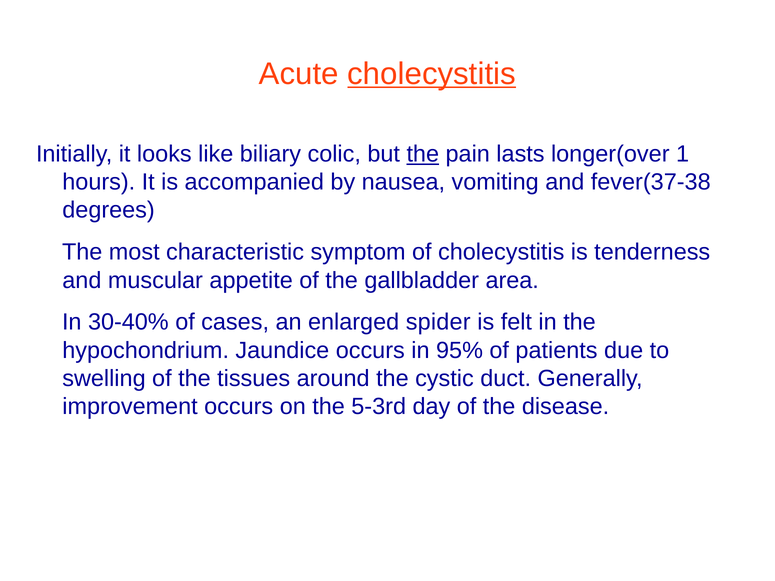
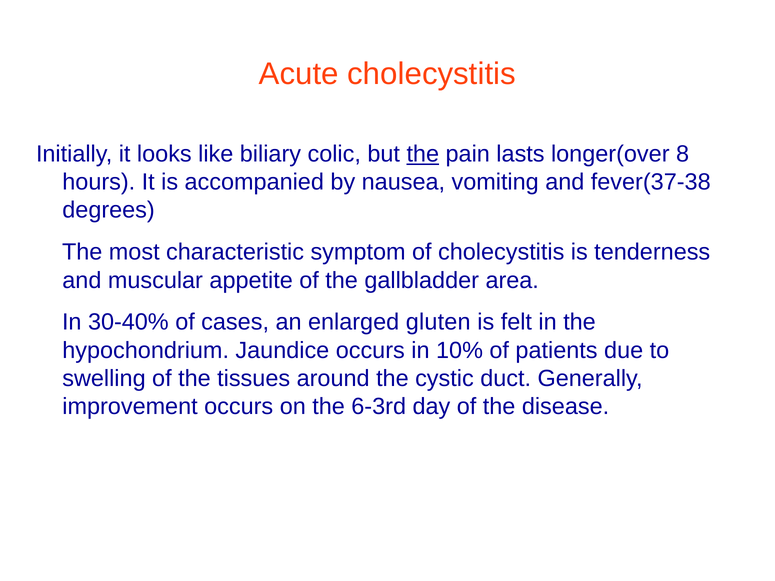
cholecystitis underline: present -> none (432, 74)
1: 1 -> 8 (683, 154)
spider: spider -> gluten (438, 322)
95%: 95% -> 10% (460, 350)
5-3rd: 5-3rd -> 6-3rd (379, 407)
